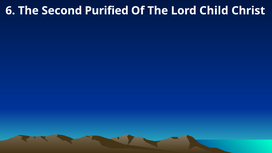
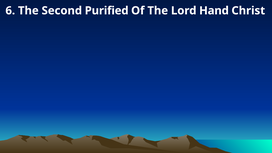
Child: Child -> Hand (214, 11)
